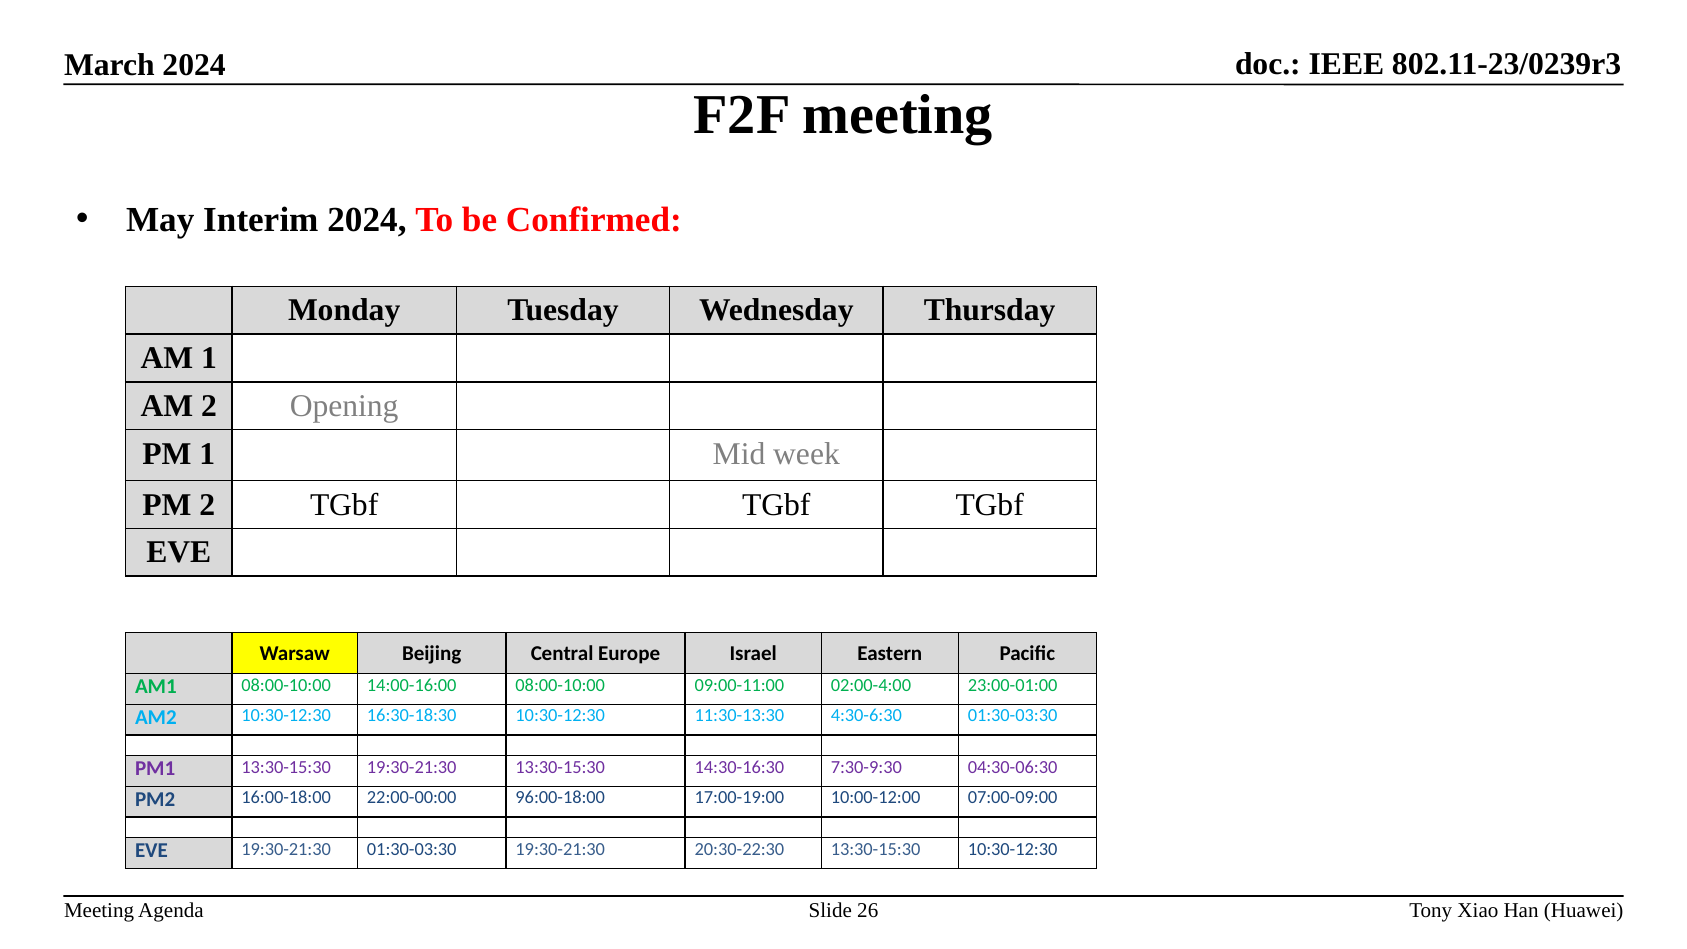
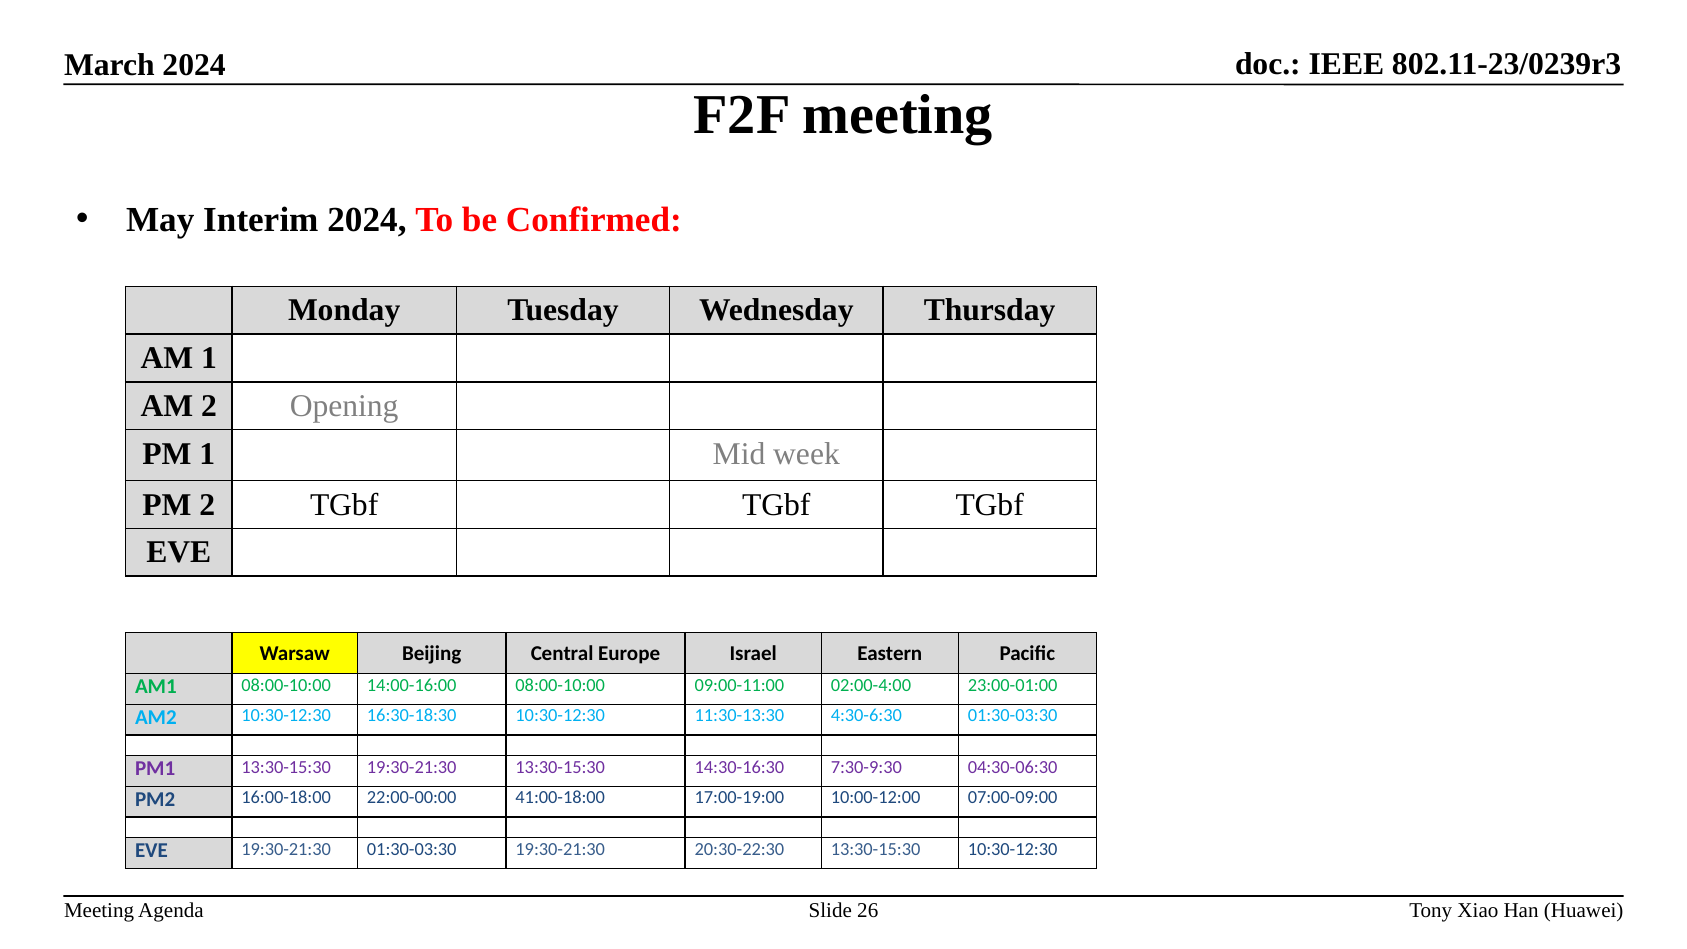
96:00-18:00: 96:00-18:00 -> 41:00-18:00 (560, 798)
